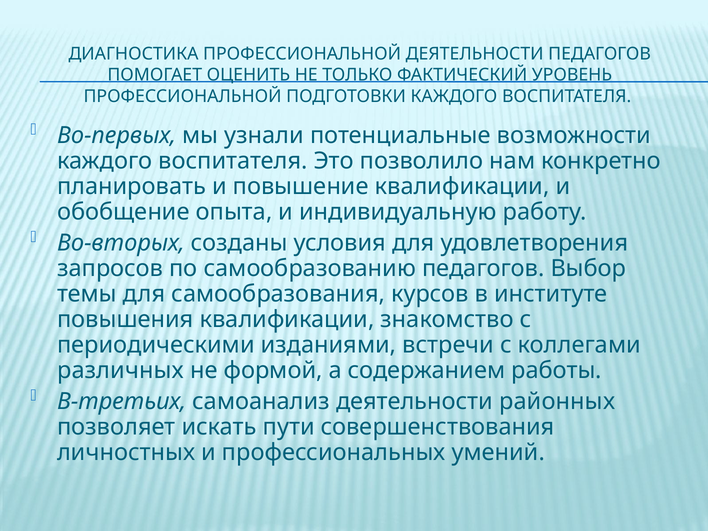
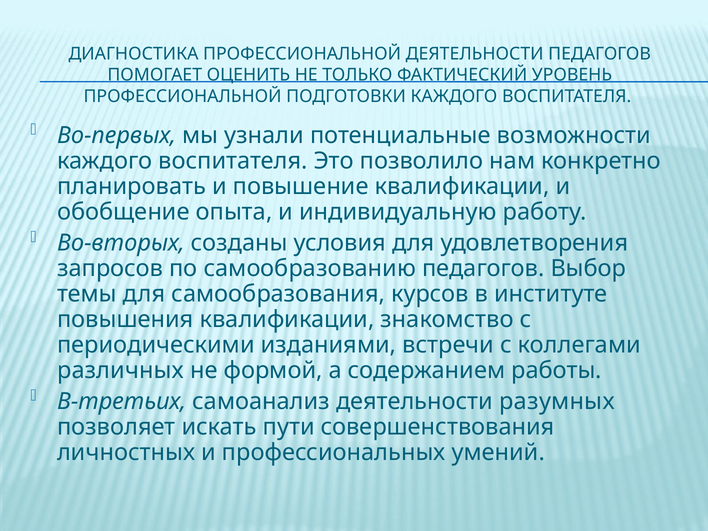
районных: районных -> разумных (557, 402)
